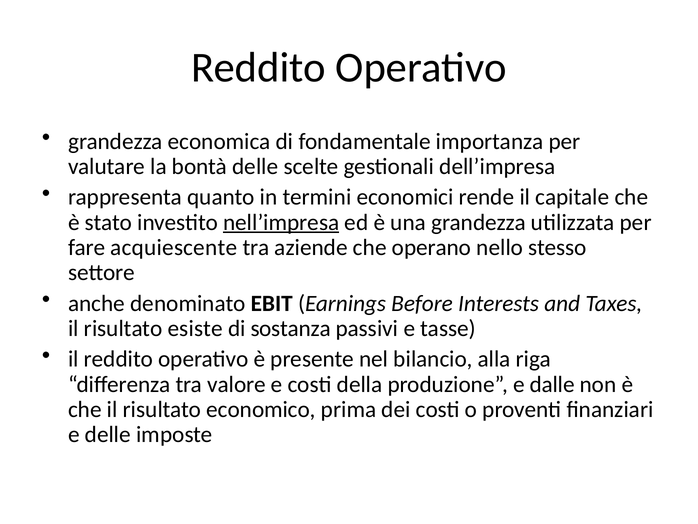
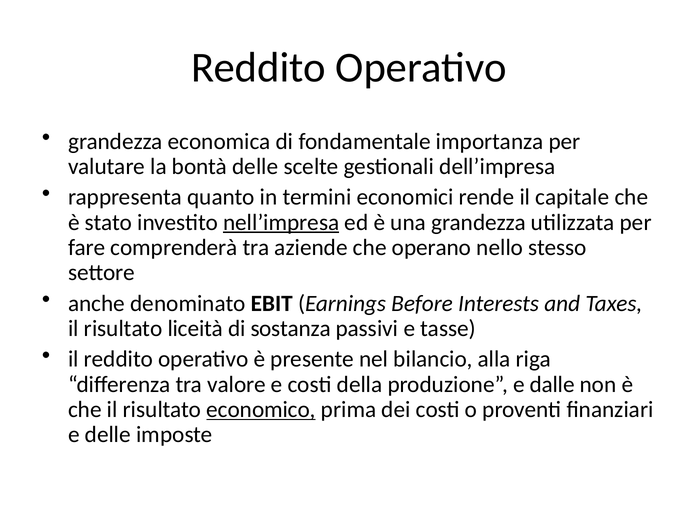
acquiescente: acquiescente -> comprenderà (174, 247)
esiste: esiste -> liceità (195, 328)
economico underline: none -> present (261, 409)
